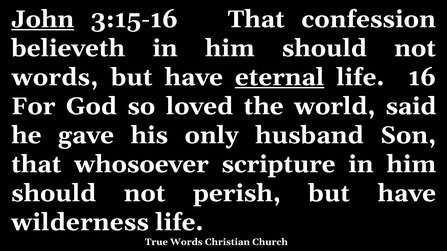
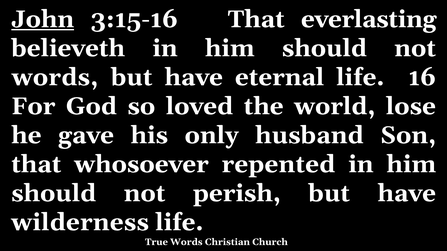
confession: confession -> everlasting (369, 19)
eternal underline: present -> none (280, 77)
said: said -> lose (411, 106)
scripture: scripture -> repented (278, 165)
